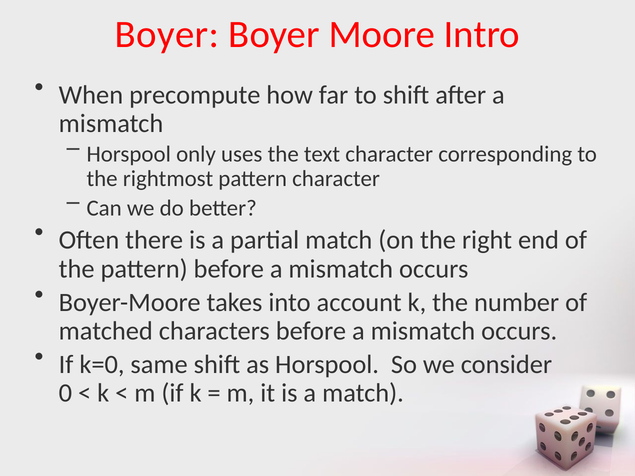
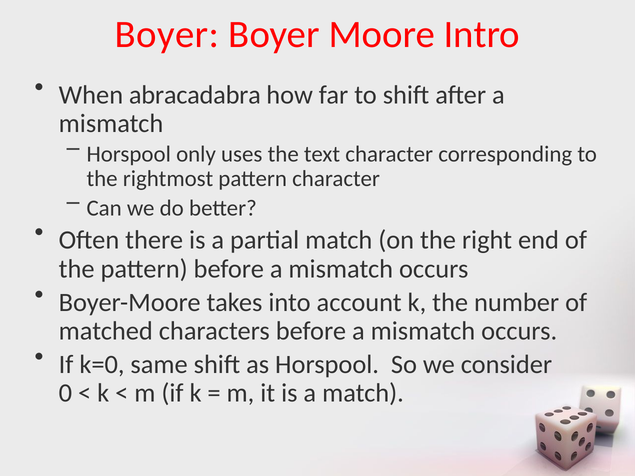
precompute: precompute -> abracadabra (195, 95)
